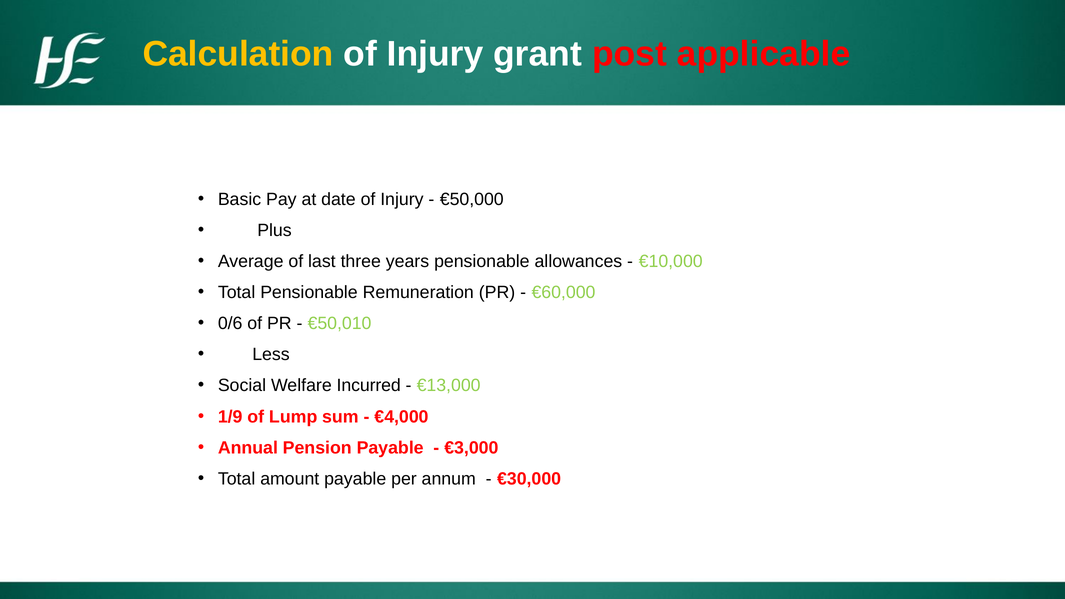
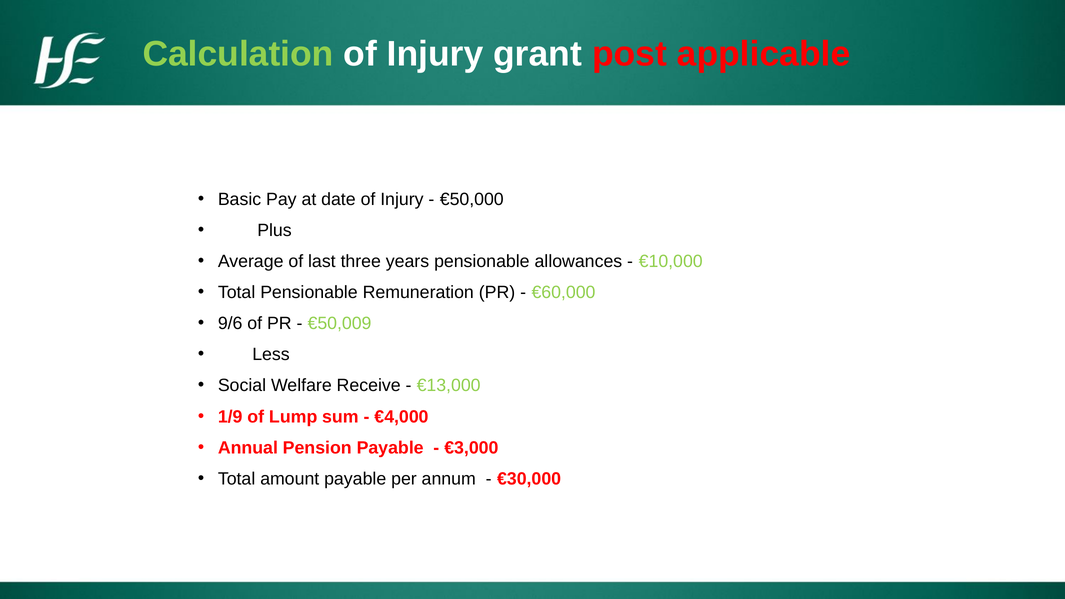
Calculation colour: yellow -> light green (238, 54)
0/6: 0/6 -> 9/6 (230, 323)
€50,010: €50,010 -> €50,009 (340, 323)
Incurred: Incurred -> Receive (369, 386)
